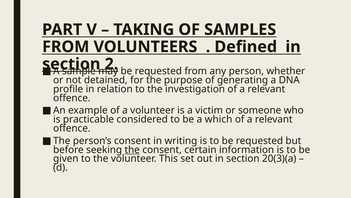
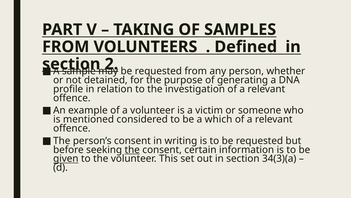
practicable: practicable -> mentioned (88, 119)
given underline: none -> present (66, 158)
20(3)(a: 20(3)(a -> 34(3)(a (279, 158)
